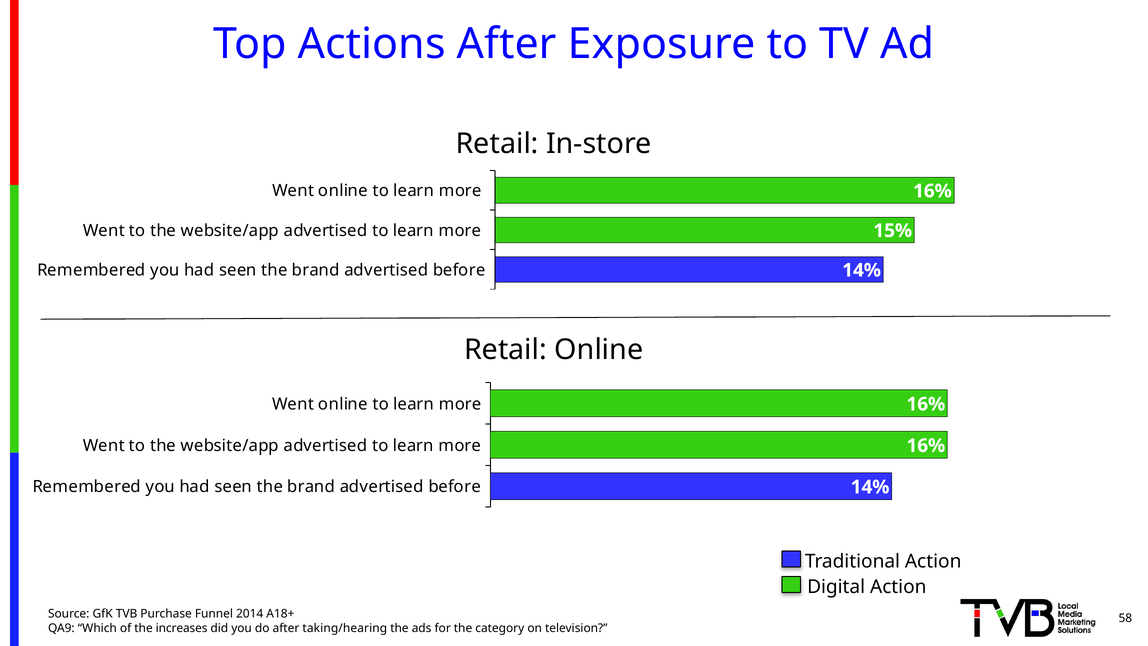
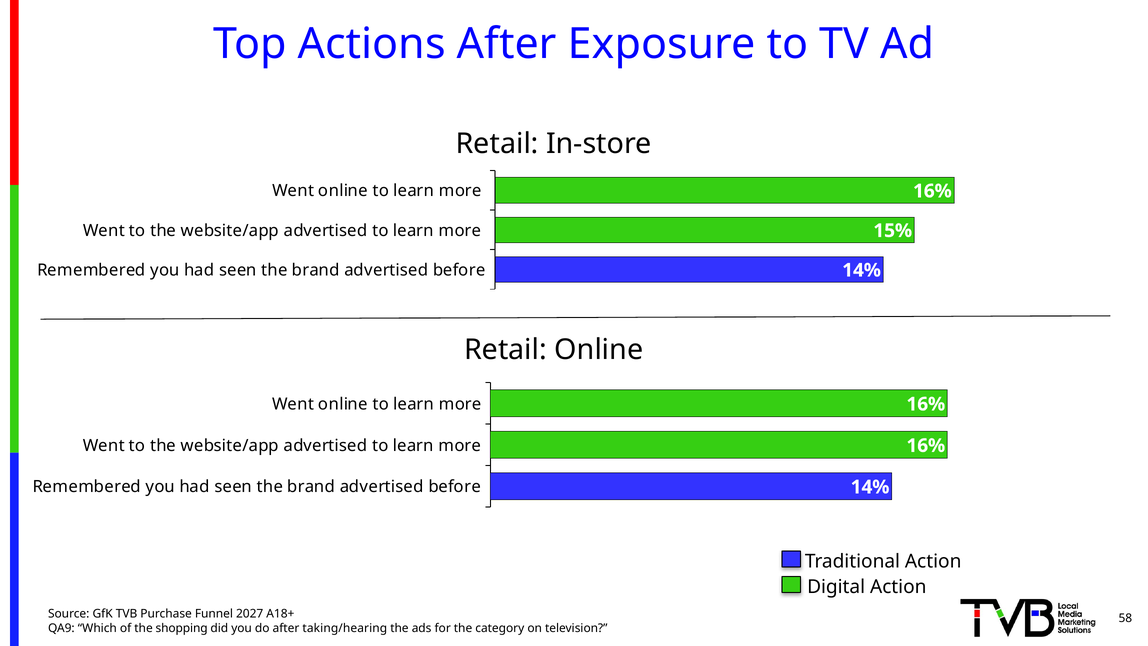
2014: 2014 -> 2027 (250, 613)
increases: increases -> shopping (182, 628)
